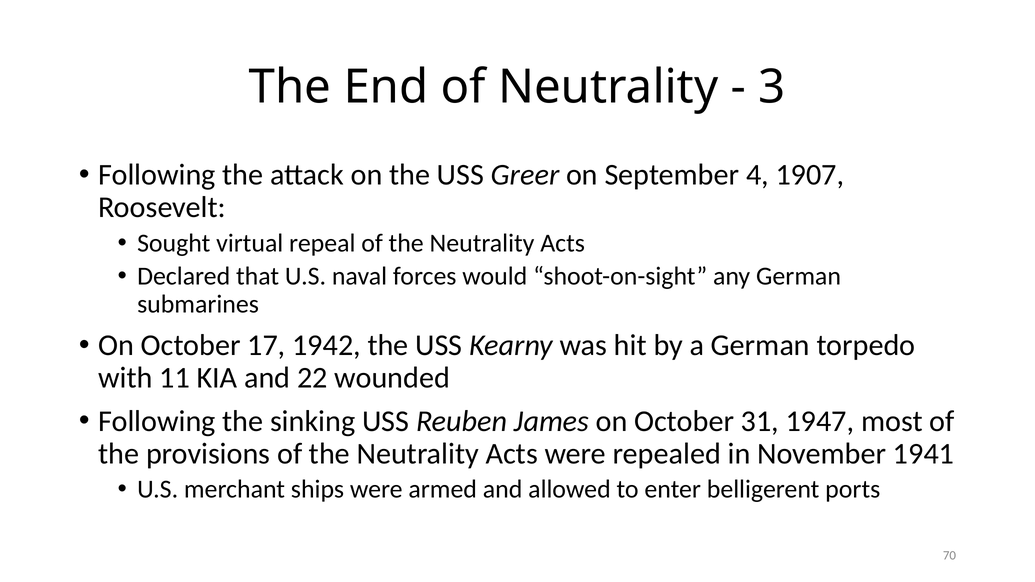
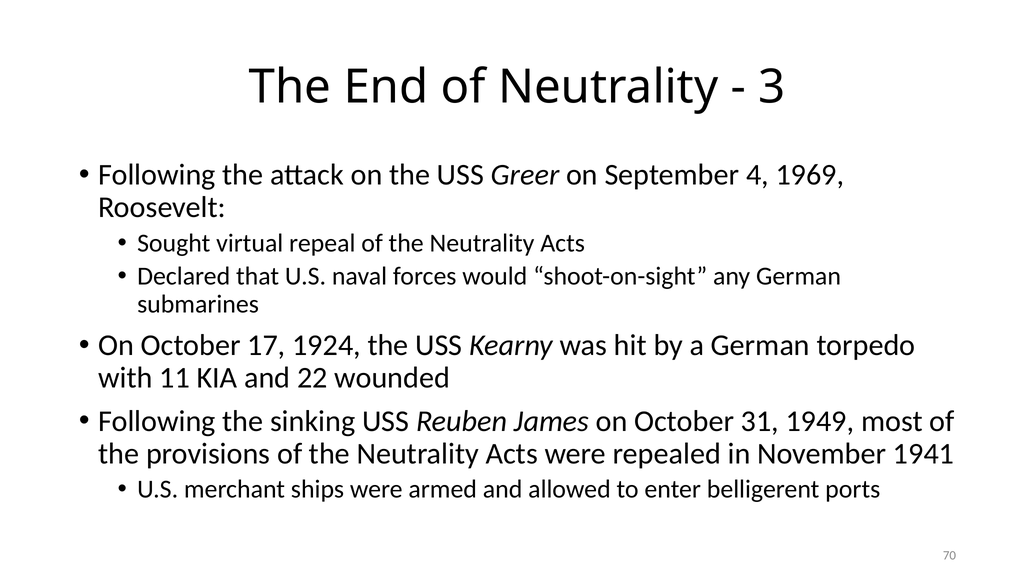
1907: 1907 -> 1969 (810, 175)
1942: 1942 -> 1924 (327, 345)
1947: 1947 -> 1949 (820, 421)
